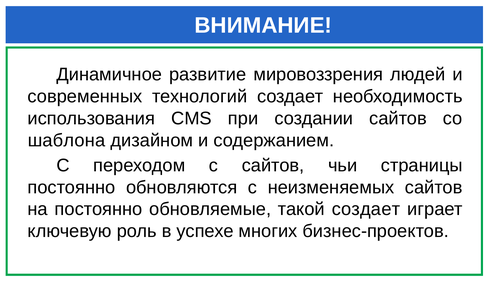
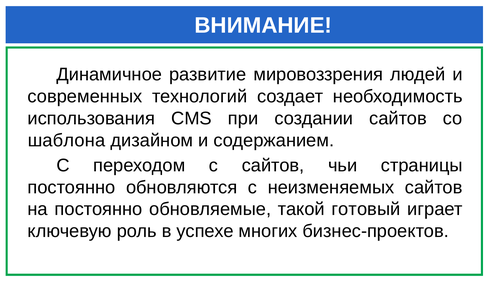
такой создает: создает -> готовый (366, 209)
